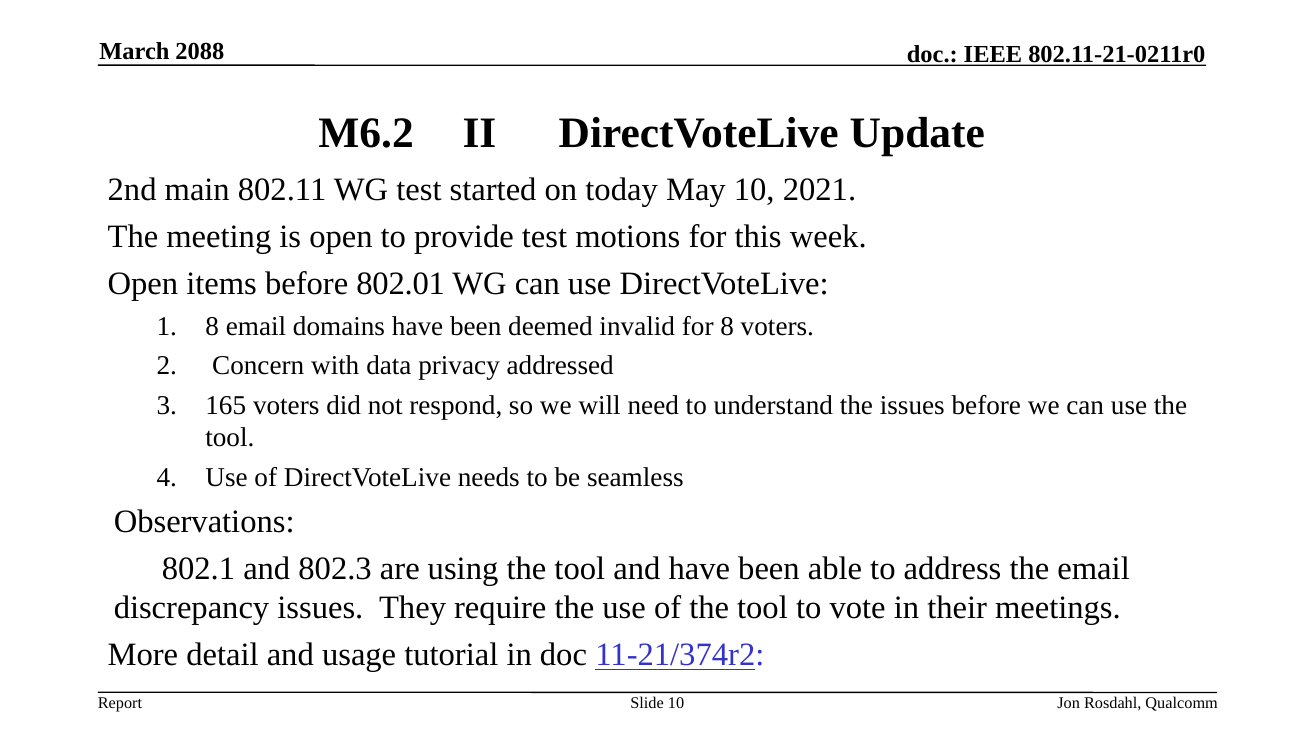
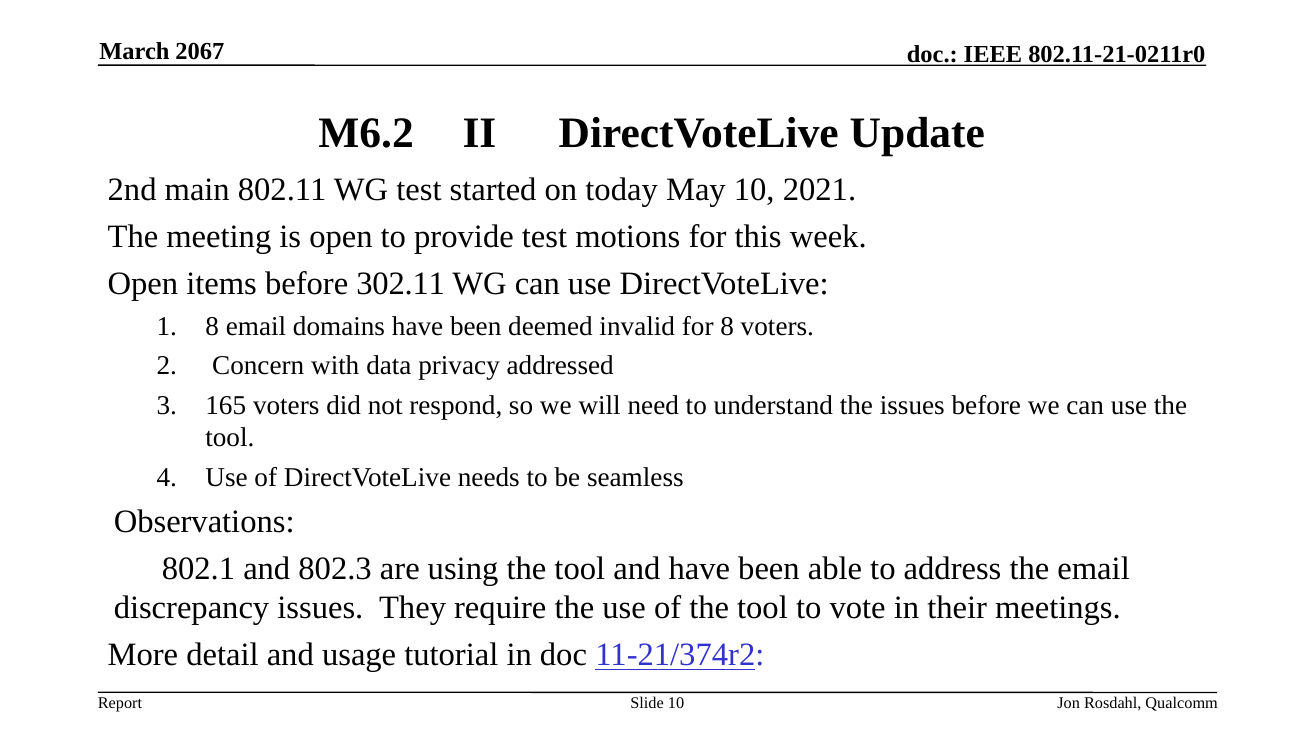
2088: 2088 -> 2067 (200, 52)
802.01: 802.01 -> 302.11 (401, 284)
